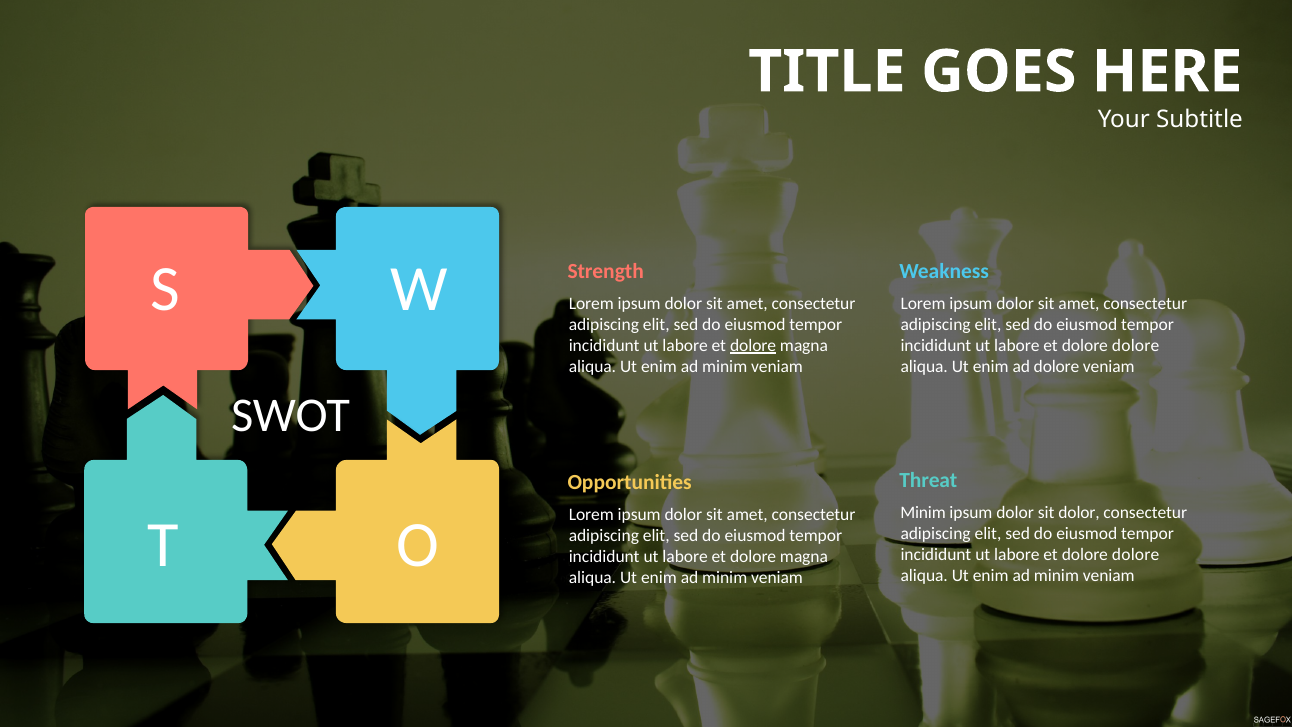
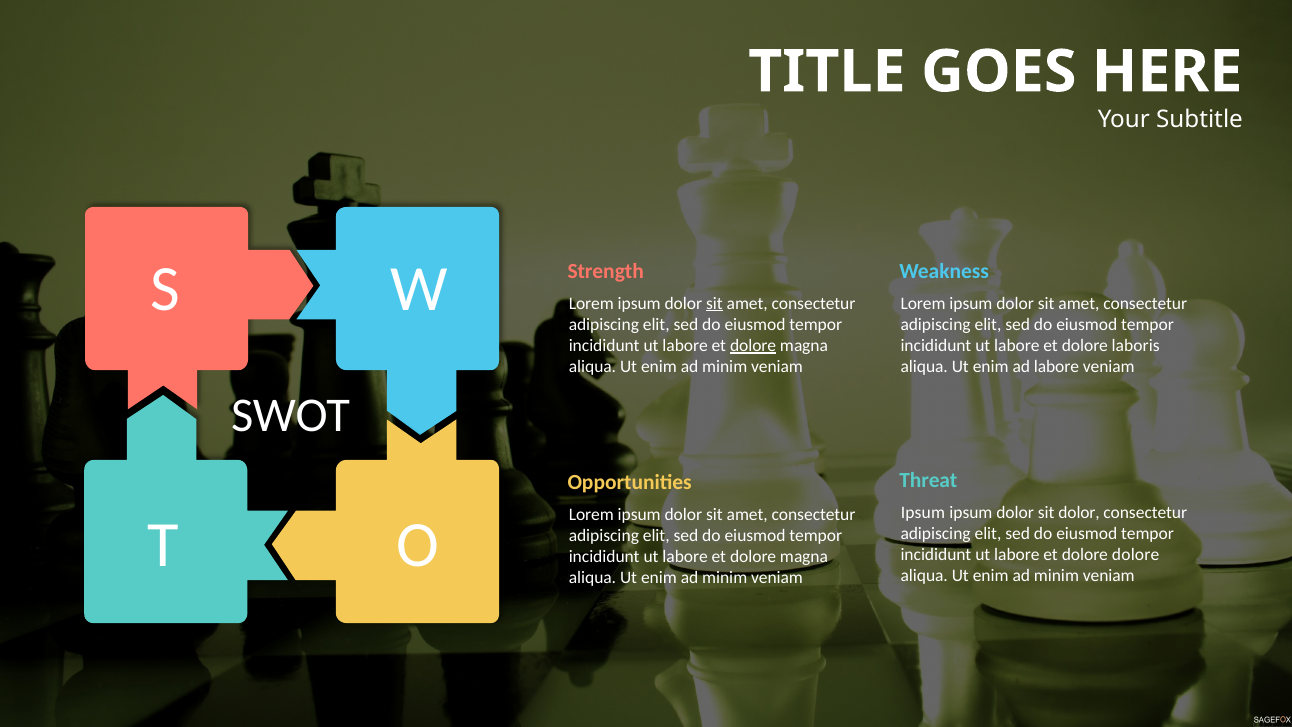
sit underline: none -> present (715, 303)
dolore: dolore -> laboris (1136, 346)
ad dolore: dolore -> labore (1056, 367)
Minim: Minim -> Ipsum (923, 513)
